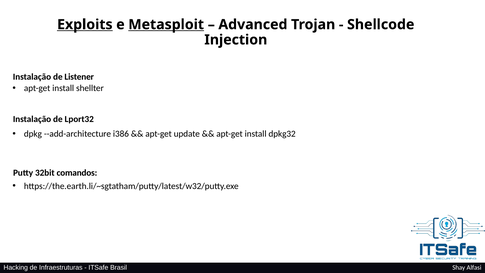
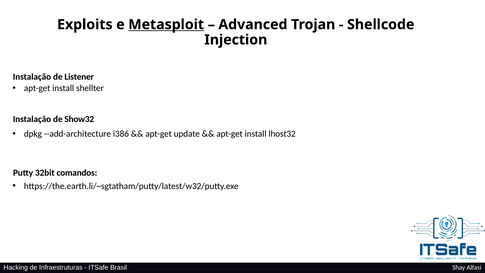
Exploits underline: present -> none (85, 25)
Lport32: Lport32 -> Show32 (79, 119)
dpkg32: dpkg32 -> lhost32 (282, 134)
